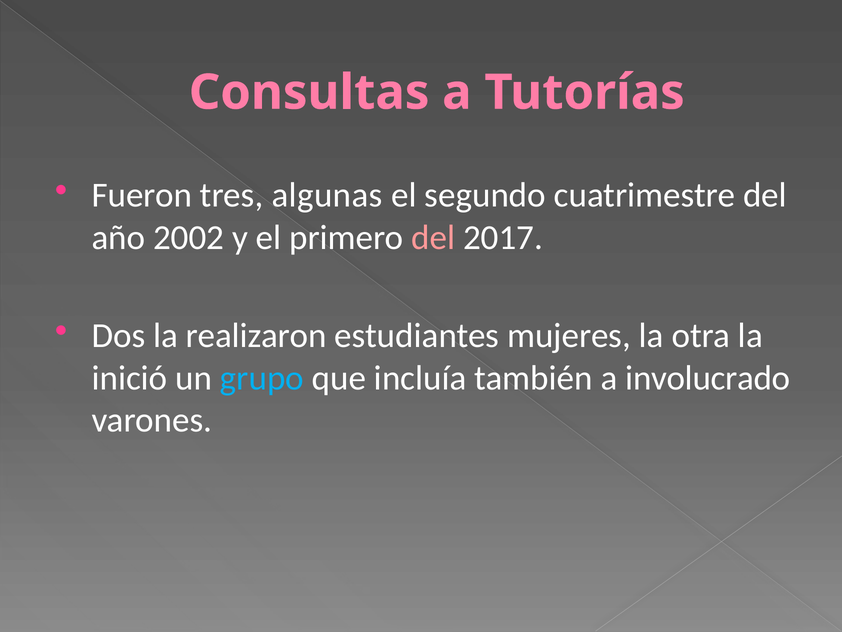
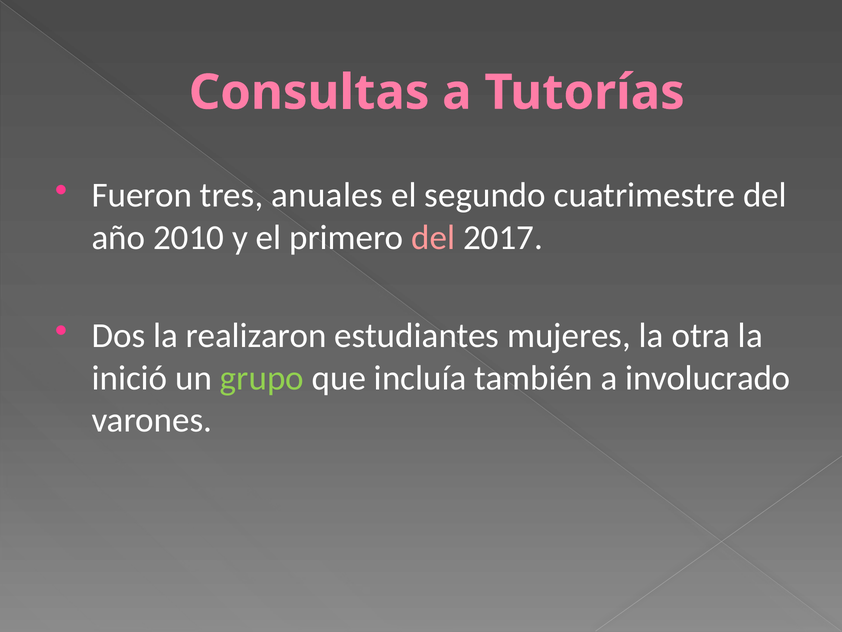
algunas: algunas -> anuales (327, 195)
2002: 2002 -> 2010 (189, 237)
grupo colour: light blue -> light green (262, 378)
